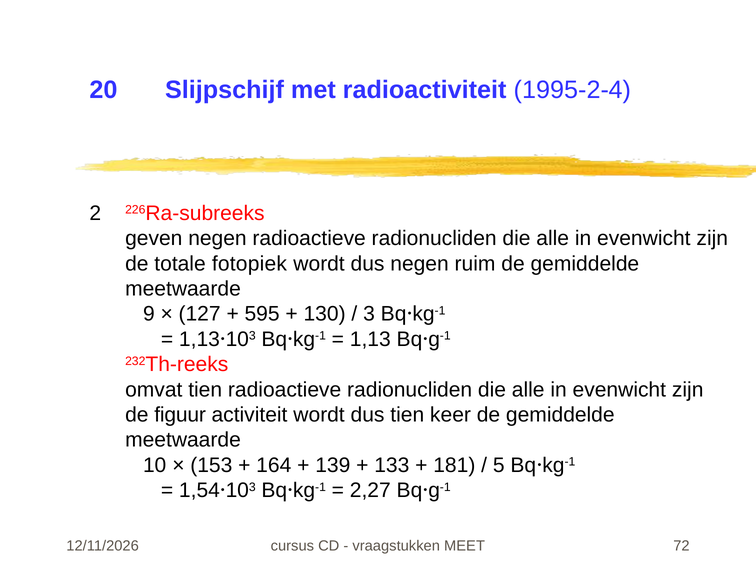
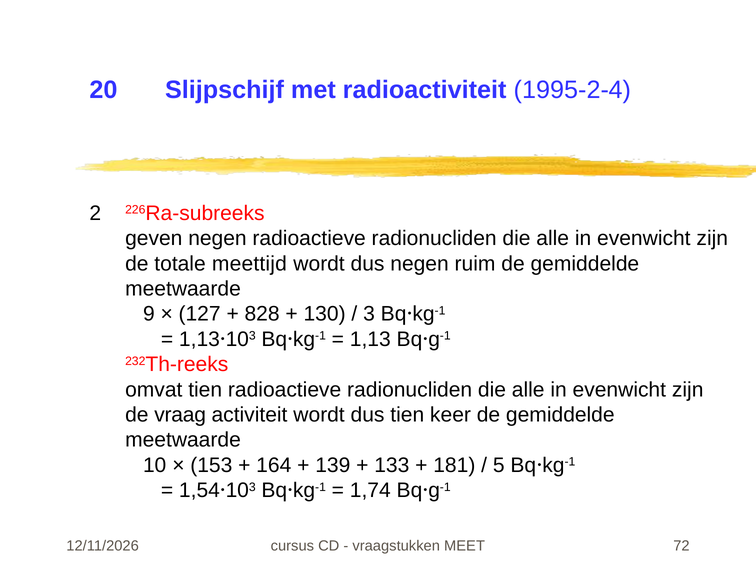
fotopiek: fotopiek -> meettijd (249, 264)
595: 595 -> 828 (262, 314)
figuur: figuur -> vraag (180, 415)
2,27: 2,27 -> 1,74 (370, 490)
